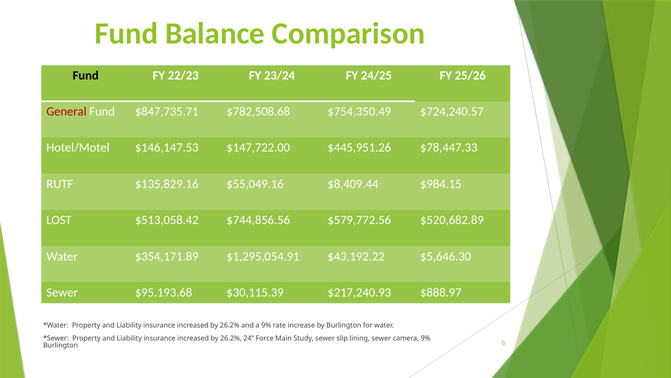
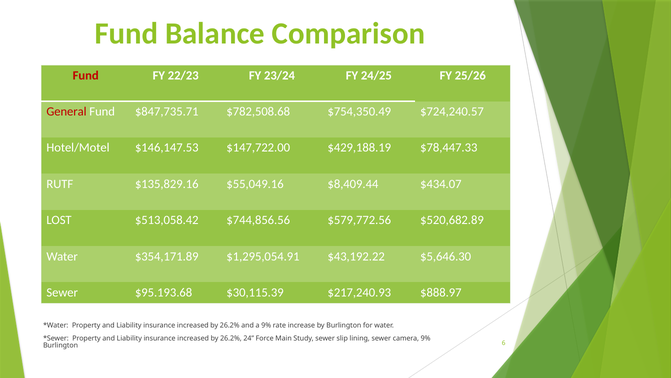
Fund colour: black -> red (86, 75)
$445,951.26: $445,951.26 -> $429,188.19 (359, 148)
$984.15: $984.15 -> $434.07 (441, 184)
